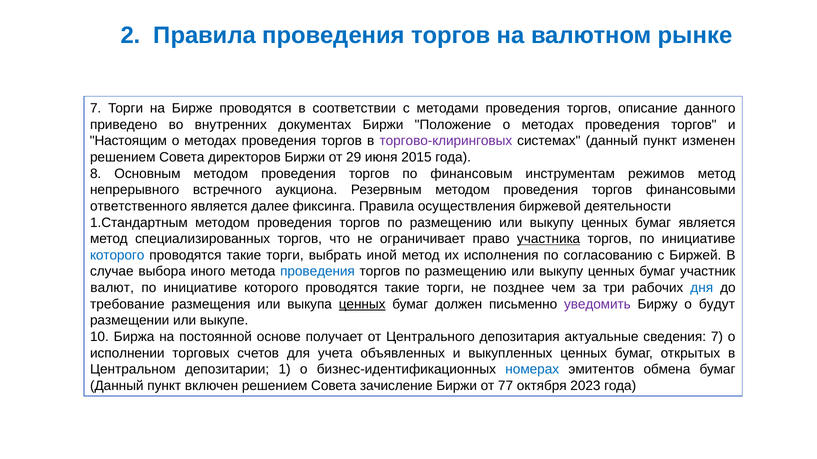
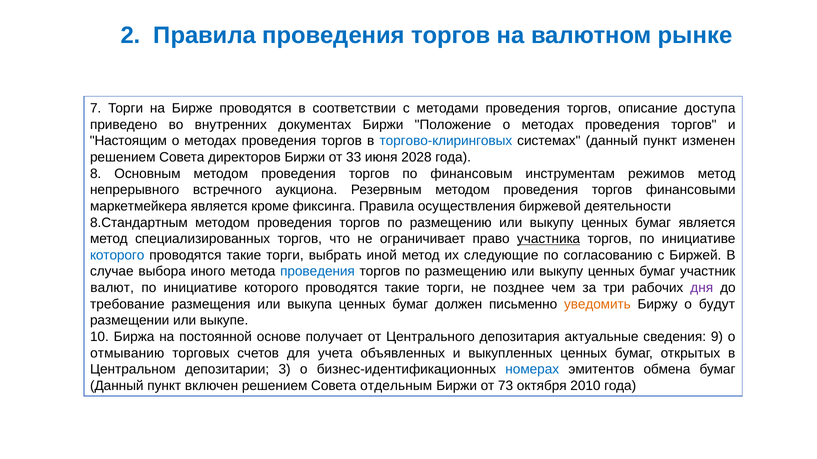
данного: данного -> доступа (710, 108)
торгово-клиринговых colour: purple -> blue (446, 141)
29: 29 -> 33 (354, 157)
2015: 2015 -> 2028 (416, 157)
ответственного: ответственного -> маркетмейкера (139, 206)
далее: далее -> кроме (270, 206)
1.Стандартным: 1.Стандартным -> 8.Стандартным (139, 223)
исполнения: исполнения -> следующие (501, 255)
дня colour: blue -> purple (702, 288)
ценных underline: present -> none (362, 304)
уведомить colour: purple -> orange (597, 304)
сведения 7: 7 -> 9 (717, 337)
исполнении: исполнении -> отмыванию (127, 353)
1: 1 -> 3 (285, 370)
зачисление: зачисление -> отдельным (396, 386)
77: 77 -> 73 (506, 386)
2023: 2023 -> 2010 (585, 386)
